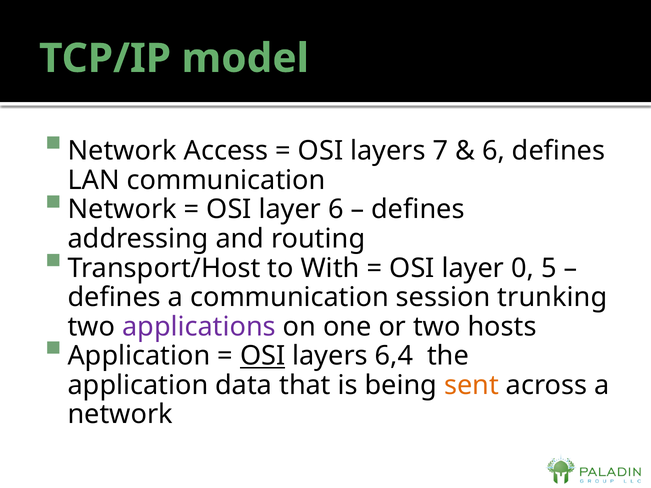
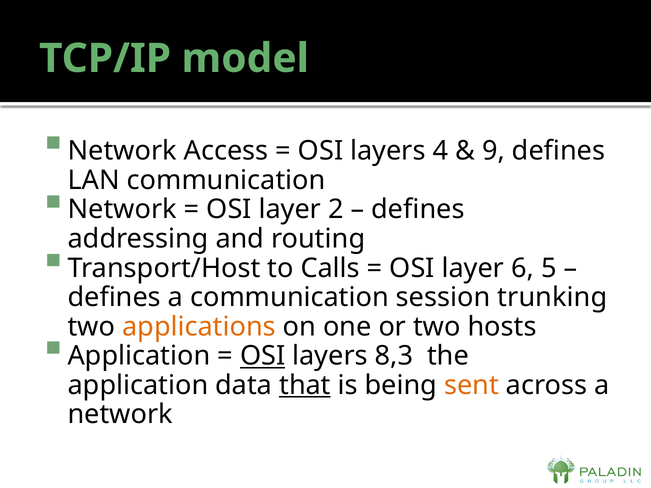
7: 7 -> 4 (440, 151)
6: 6 -> 9 (494, 151)
layer 6: 6 -> 2 (336, 210)
With: With -> Calls (330, 268)
0: 0 -> 6 (523, 268)
applications colour: purple -> orange (199, 327)
6,4: 6,4 -> 8,3 (394, 356)
that underline: none -> present (305, 385)
